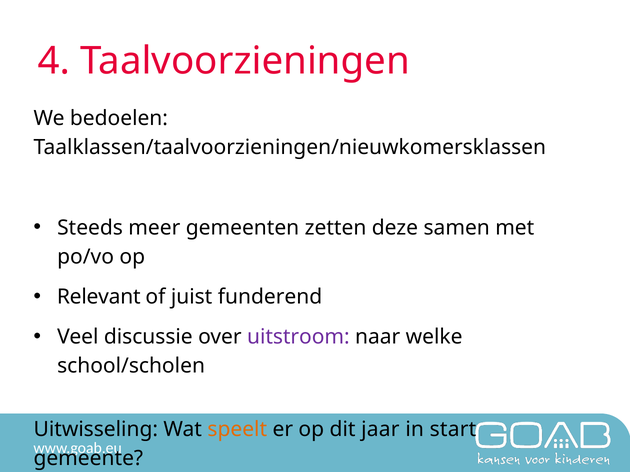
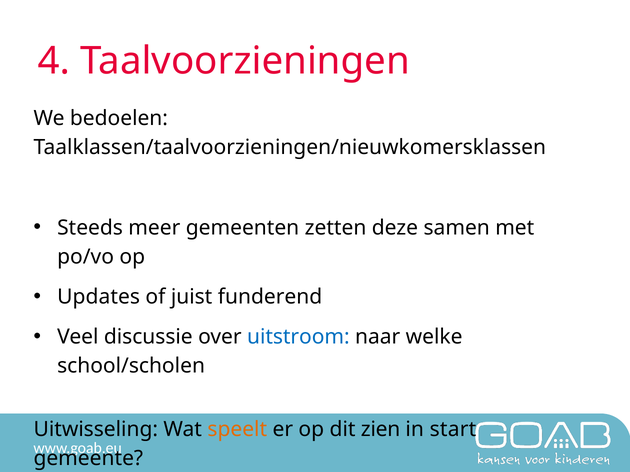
Relevant: Relevant -> Updates (99, 297)
uitstroom colour: purple -> blue (298, 337)
jaar: jaar -> zien (381, 430)
